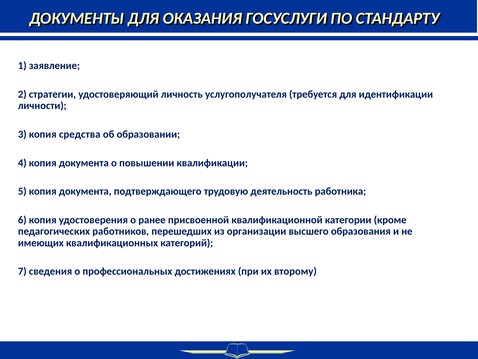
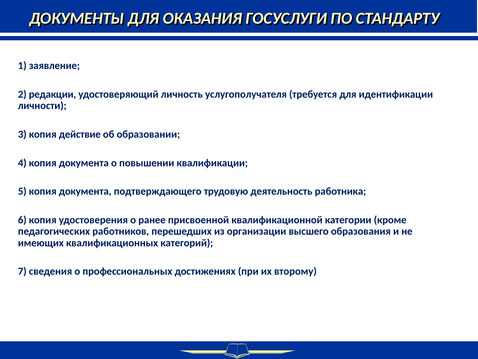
стратегии: стратегии -> редакции (52, 94)
средства: средства -> действие (80, 134)
